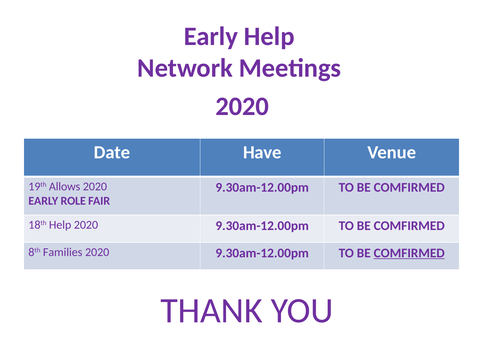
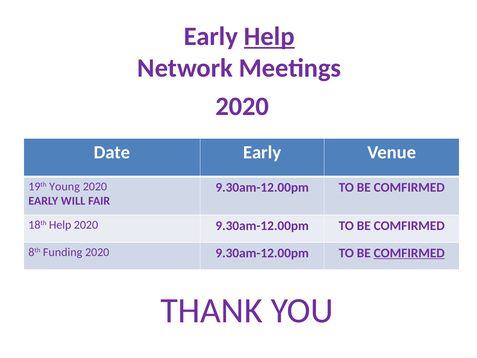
Help underline: none -> present (269, 36)
Date Have: Have -> Early (262, 152)
Allows: Allows -> Young (65, 186)
ROLE: ROLE -> WILL (73, 201)
Families: Families -> Funding (63, 252)
